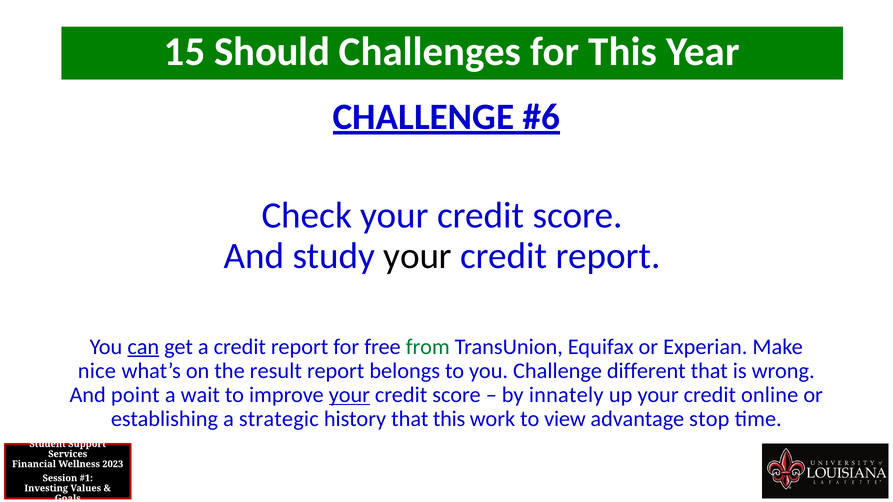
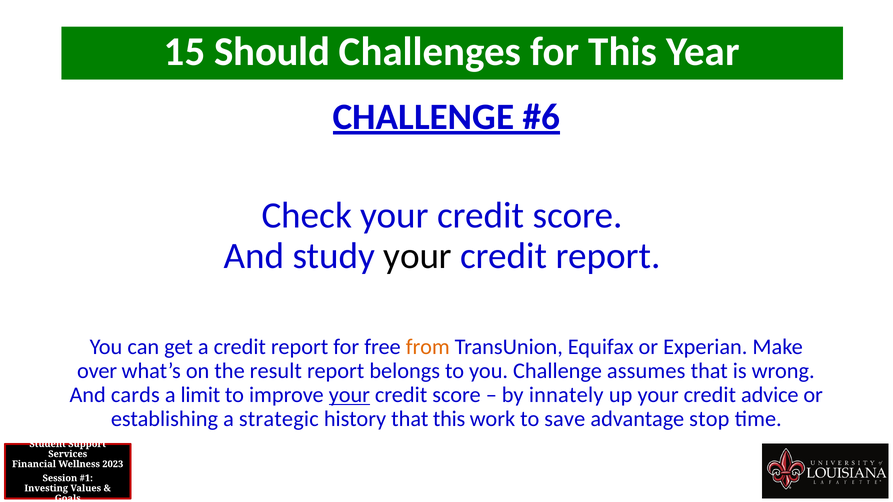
can underline: present -> none (143, 347)
from colour: green -> orange (428, 347)
nice: nice -> over (97, 371)
different: different -> assumes (646, 371)
point: point -> cards (135, 395)
wait: wait -> limit (200, 395)
online: online -> advice (770, 395)
view: view -> save (565, 419)
